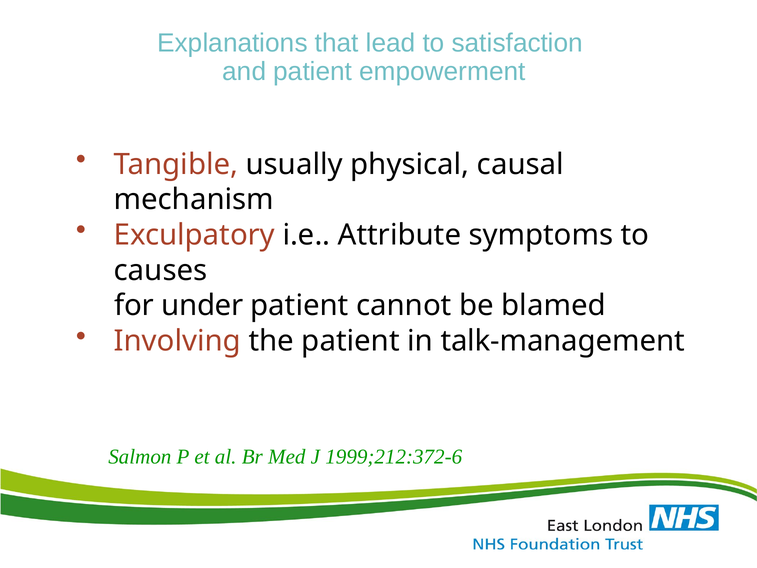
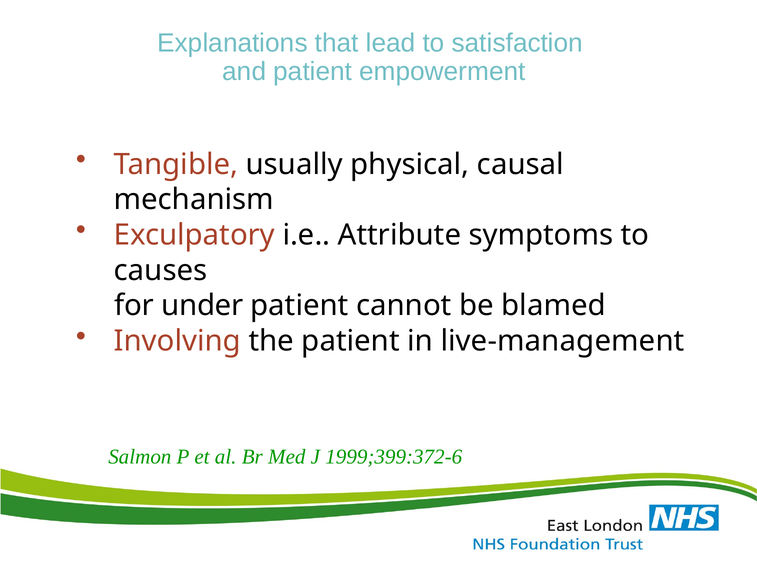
talk-management: talk-management -> live-management (563, 341)
1999;212:372-6: 1999;212:372-6 -> 1999;399:372-6 (394, 457)
